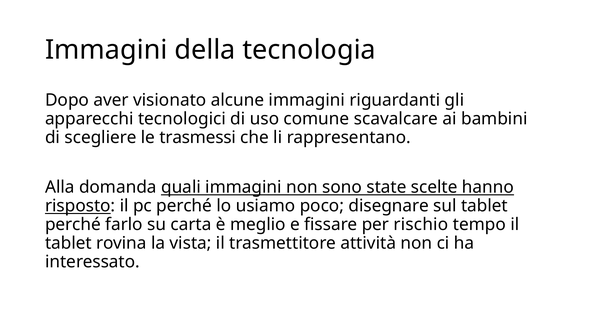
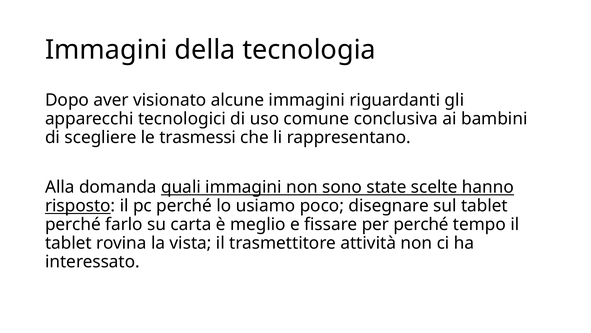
scavalcare: scavalcare -> conclusiva (396, 119)
per rischio: rischio -> perché (421, 224)
